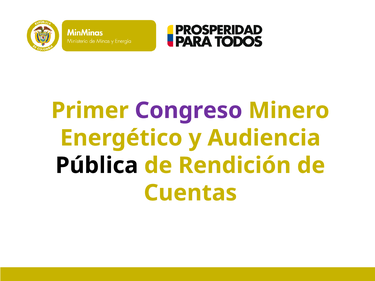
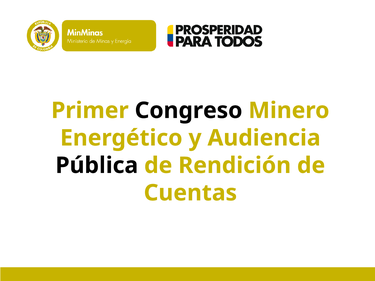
Congreso colour: purple -> black (189, 111)
